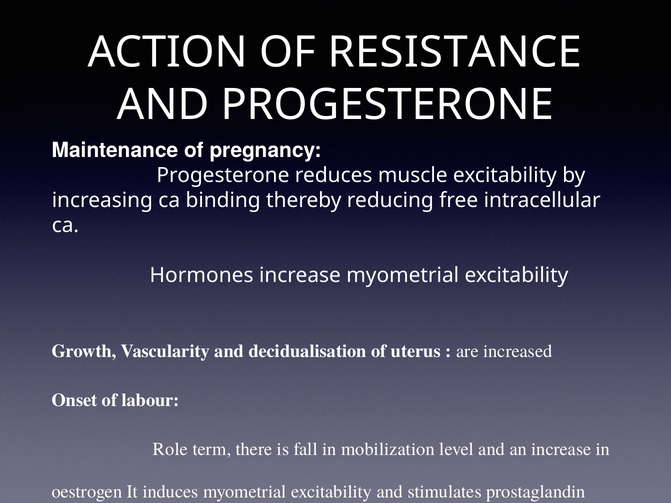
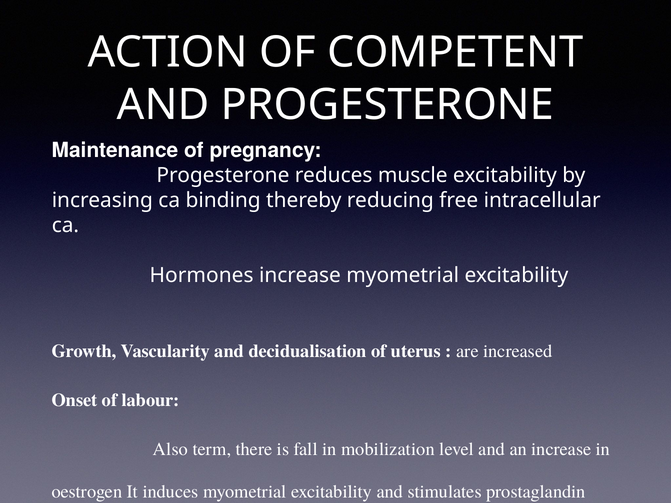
RESISTANCE: RESISTANCE -> COMPETENT (455, 53)
Role: Role -> Also (170, 450)
